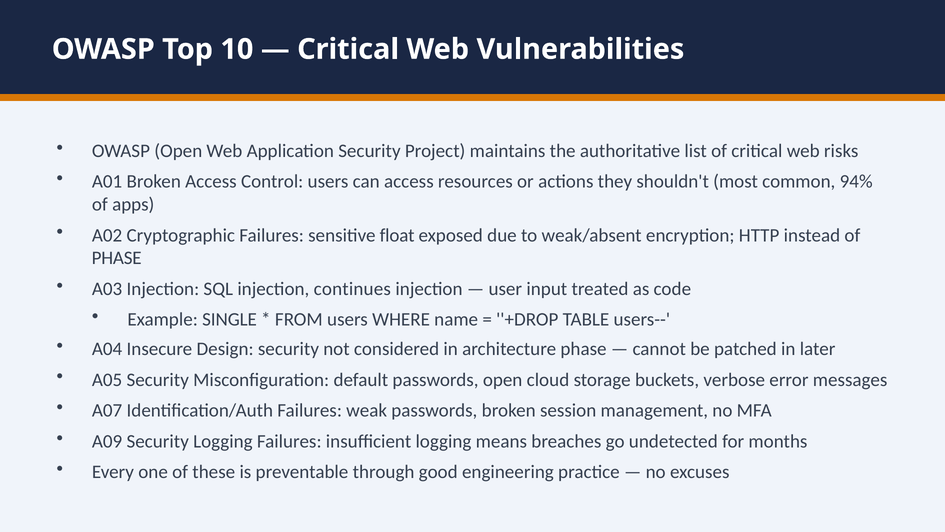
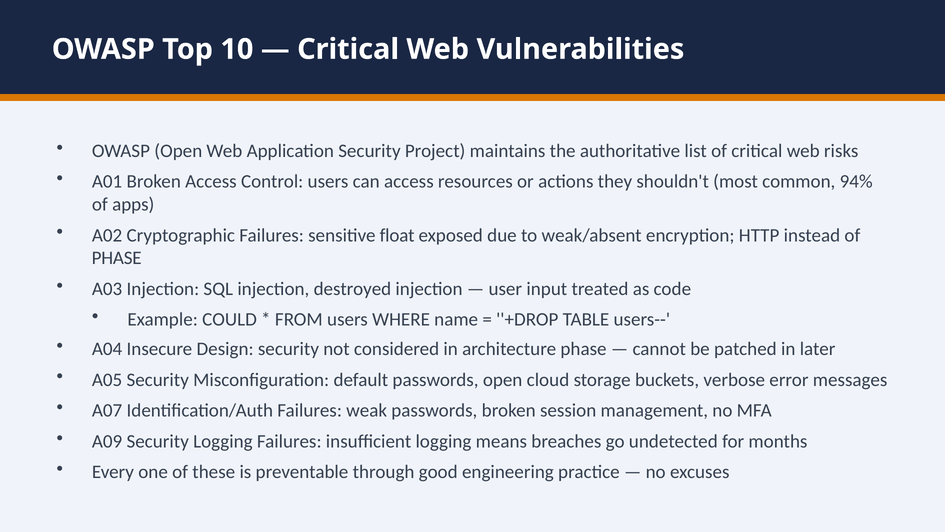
continues: continues -> destroyed (352, 289)
SINGLE: SINGLE -> COULD (230, 319)
